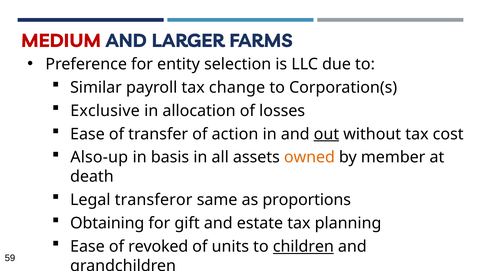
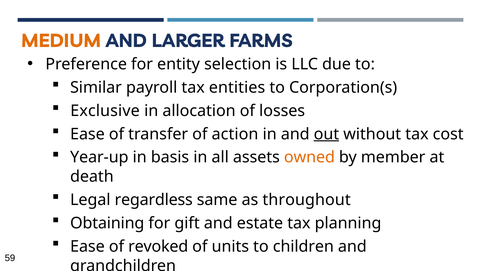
MEDIUM colour: red -> orange (61, 41)
change: change -> entities (237, 87)
Also-up: Also-up -> Year-up (99, 157)
transferor: transferor -> regardless (154, 200)
proportions: proportions -> throughout (307, 200)
children underline: present -> none (303, 246)
